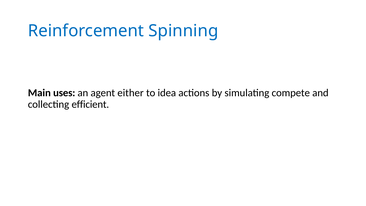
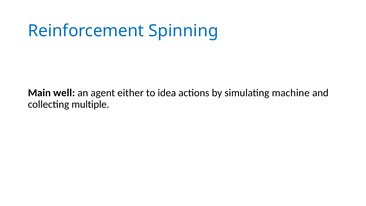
uses: uses -> well (64, 93)
compete: compete -> machine (291, 93)
efficient: efficient -> multiple (90, 104)
